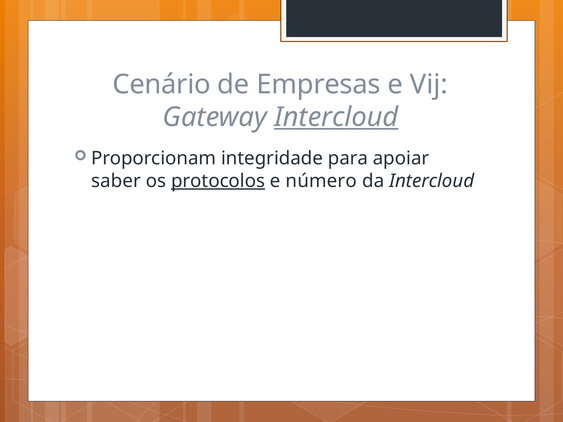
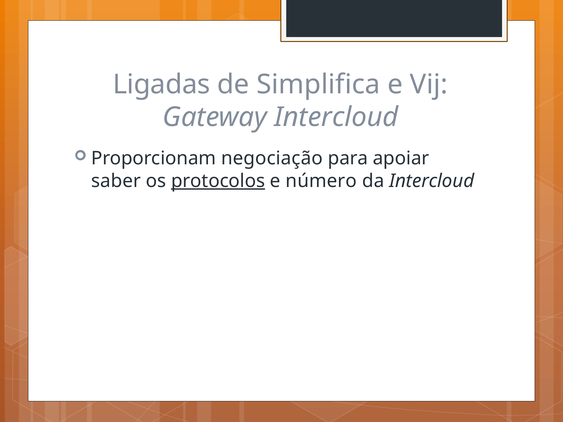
Cenário: Cenário -> Ligadas (162, 84)
Empresas: Empresas -> Simplifica (318, 84)
Intercloud underline: present -> none (336, 117)
integridade: integridade -> negociação (272, 158)
